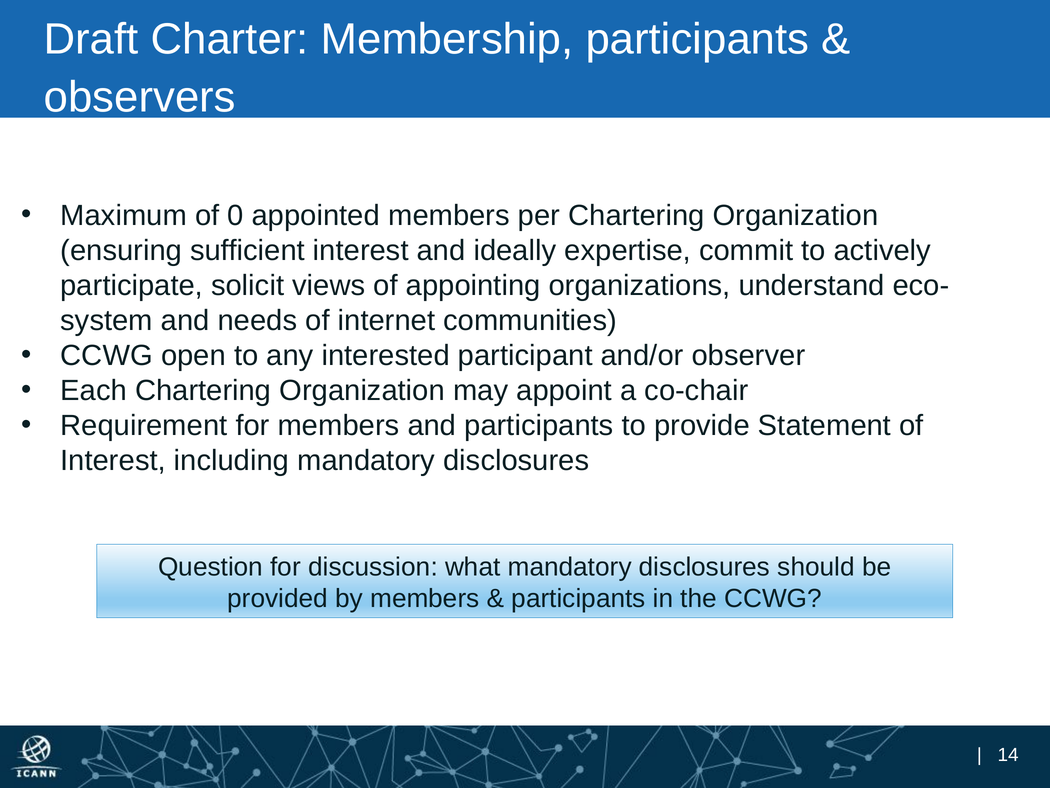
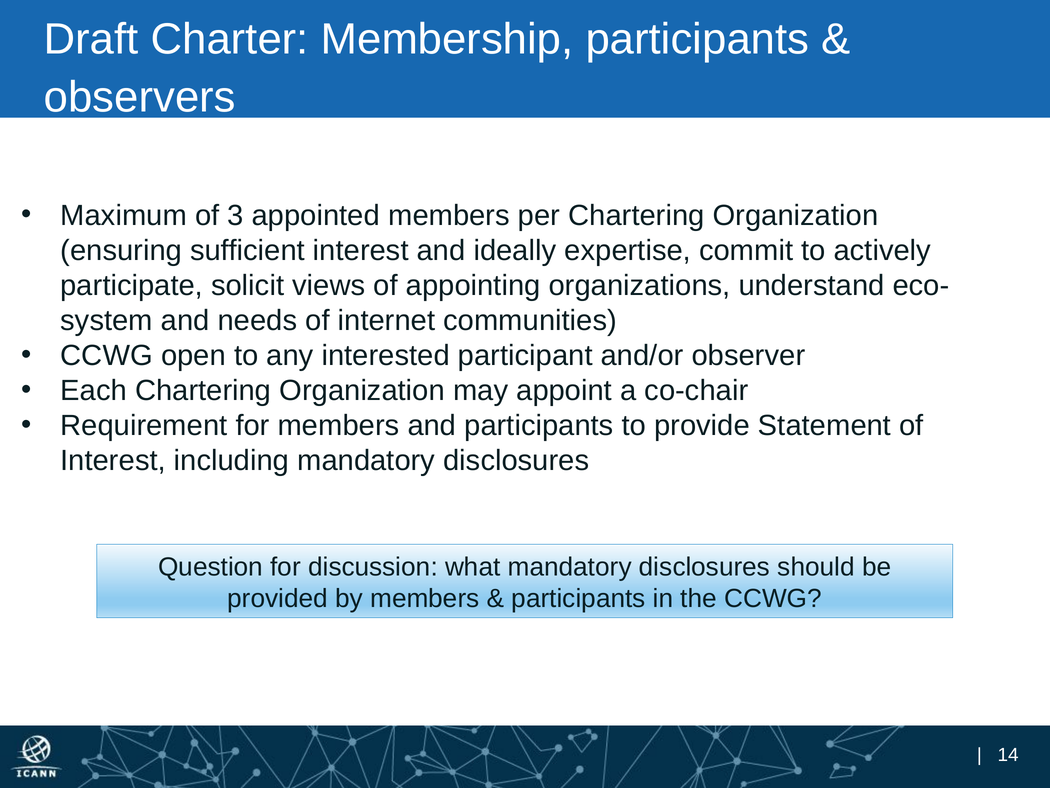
0: 0 -> 3 (236, 215)
